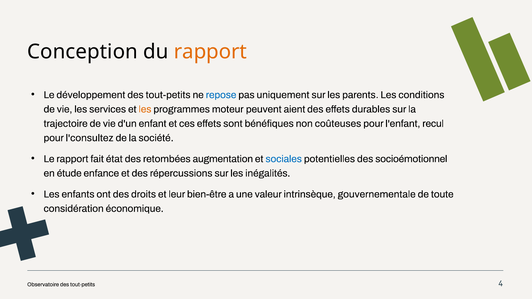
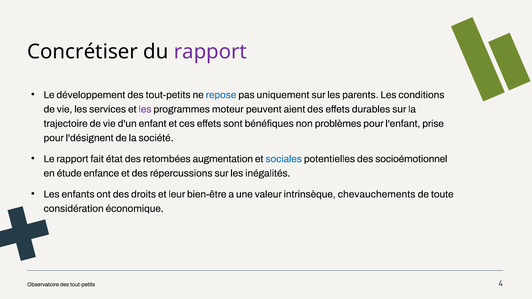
Conception: Conception -> Concrétiser (83, 52)
rapport colour: orange -> purple (210, 52)
les colour: orange -> purple (145, 109)
coûteuses: coûteuses -> problèmes (338, 124)
recul: recul -> prise (433, 124)
l'consultez: l'consultez -> l'désignent (90, 138)
gouvernementale: gouvernementale -> chevauchements (377, 194)
